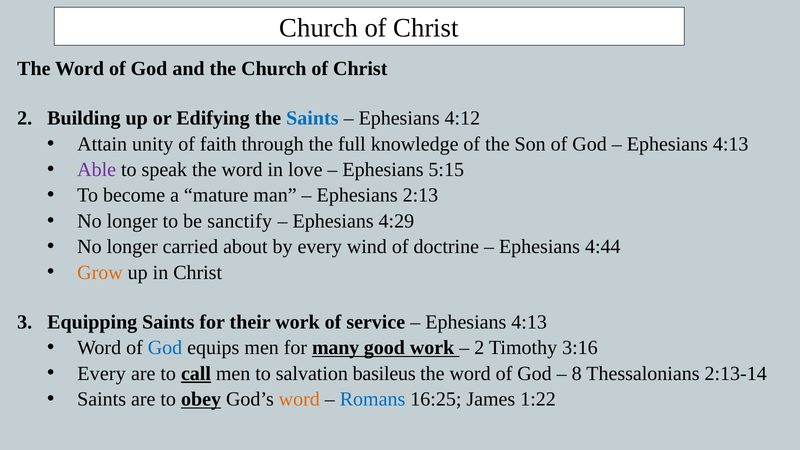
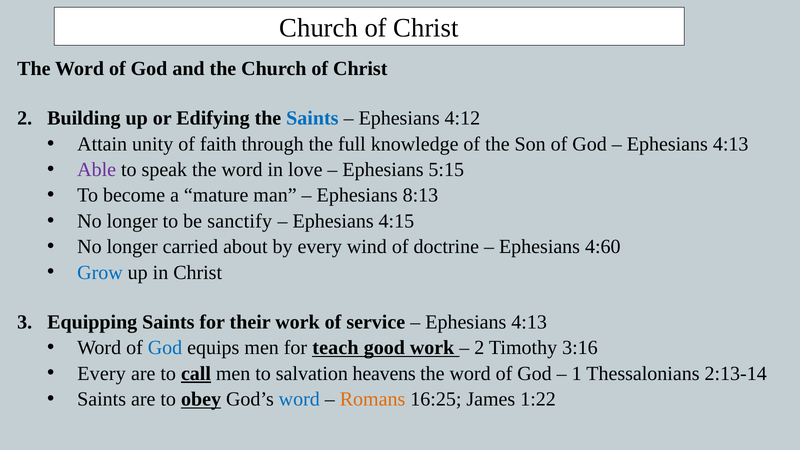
2:13: 2:13 -> 8:13 (420, 195)
4:29: 4:29 -> 4:15 (396, 221)
4:44: 4:44 -> 4:60 (603, 247)
Grow colour: orange -> blue (100, 272)
many: many -> teach (335, 348)
basileus: basileus -> heavens (384, 373)
8: 8 -> 1 (577, 373)
word colour: orange -> blue (299, 399)
Romans colour: blue -> orange (373, 399)
